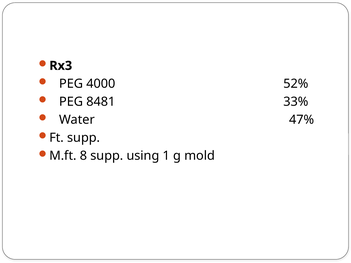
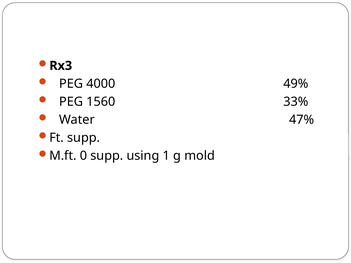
52%: 52% -> 49% (296, 84)
8481: 8481 -> 1560 (101, 102)
8: 8 -> 0 (83, 156)
